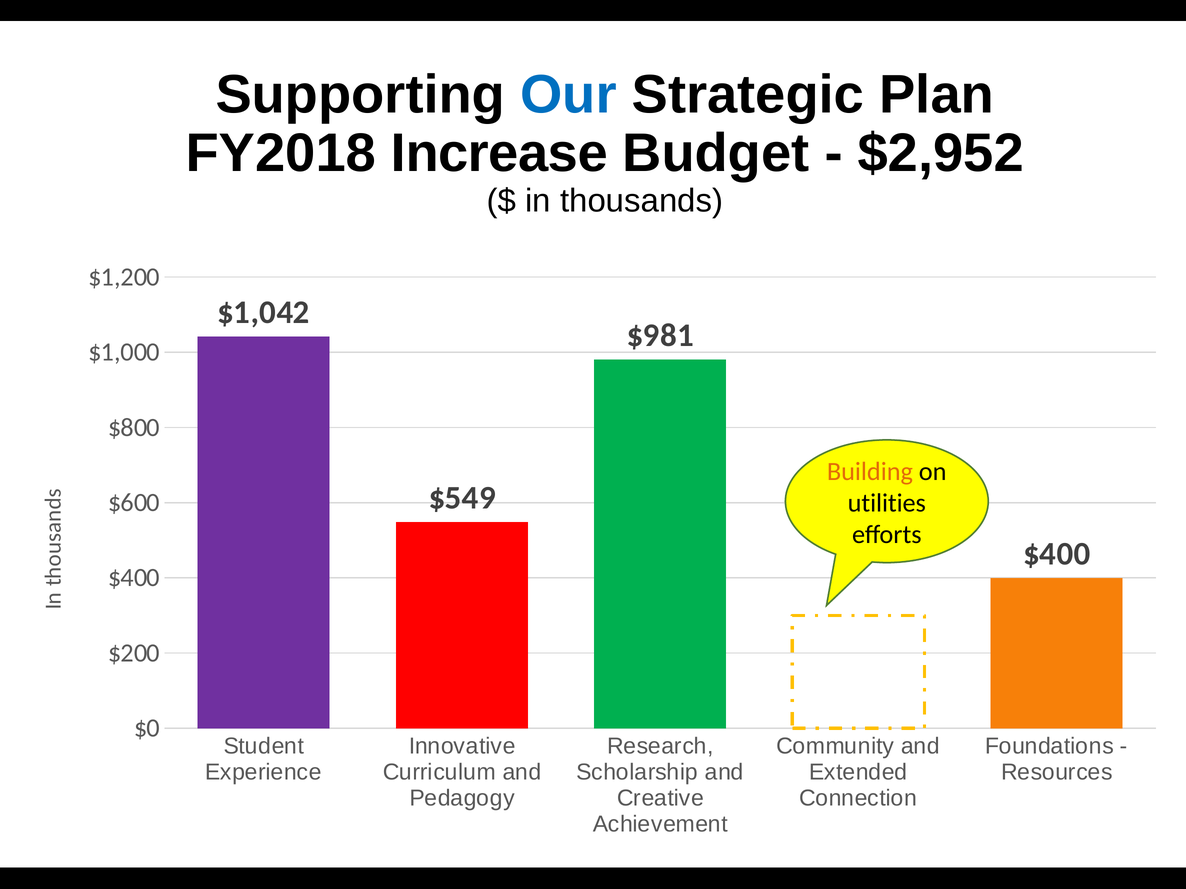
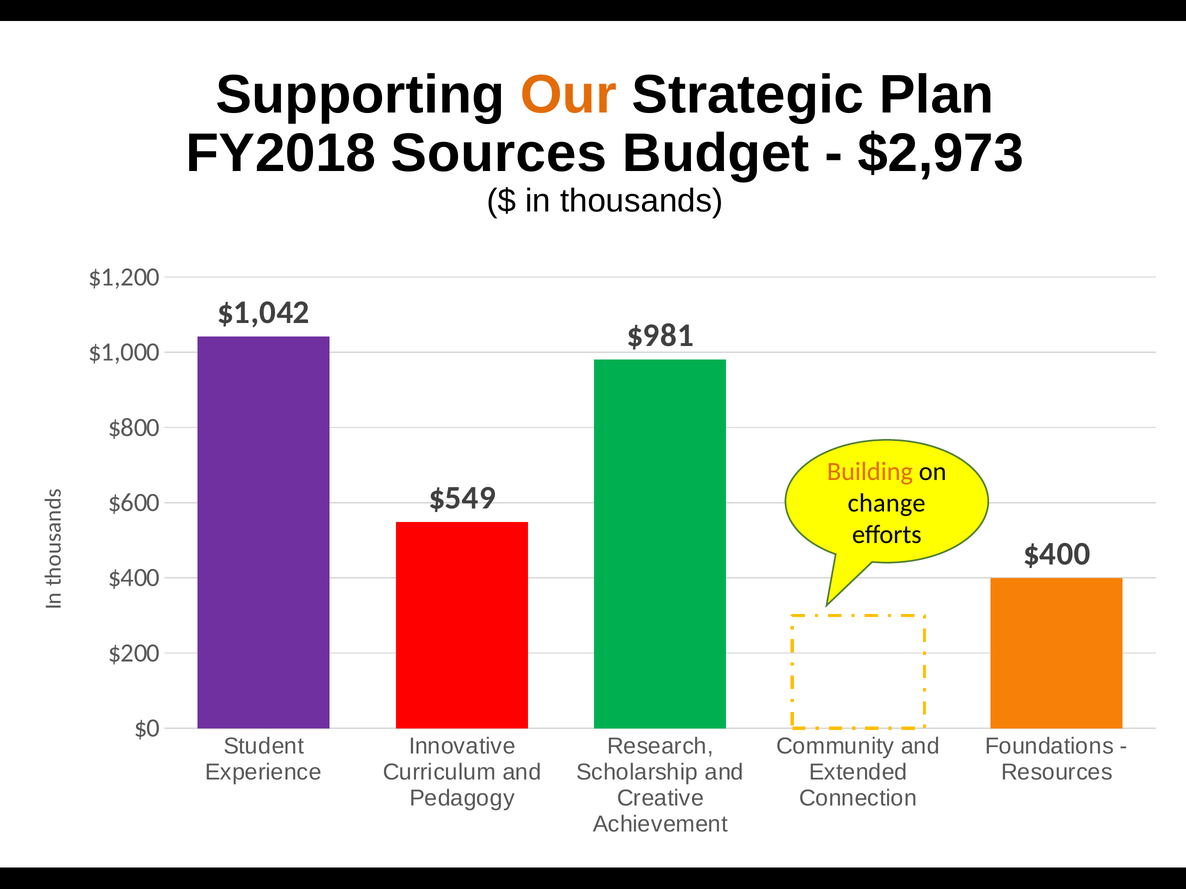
Our colour: blue -> orange (568, 95)
Increase: Increase -> Sources (499, 153)
$2,952: $2,952 -> $2,973 (941, 153)
utilities: utilities -> change (887, 503)
